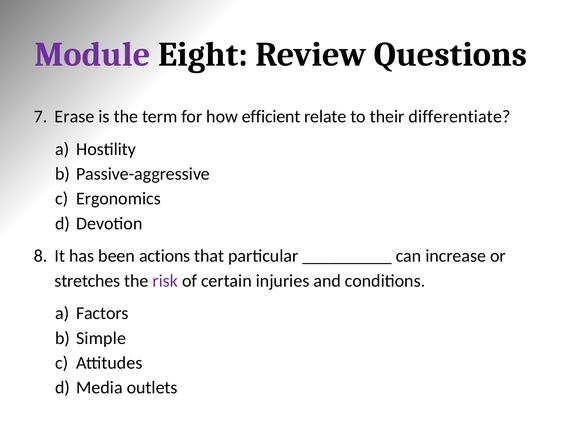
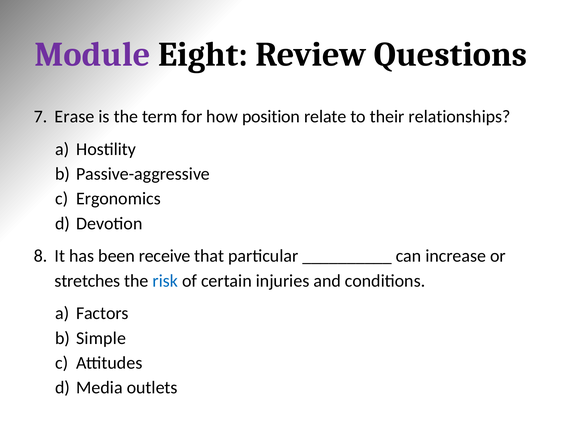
efficient: efficient -> position (271, 116)
differentiate: differentiate -> relationships (460, 116)
actions: actions -> receive (165, 256)
risk colour: purple -> blue (165, 280)
